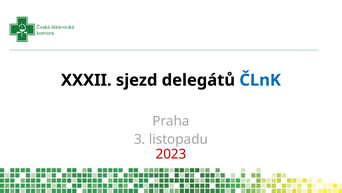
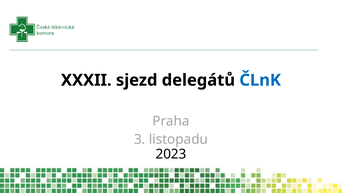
2023 colour: red -> black (171, 154)
